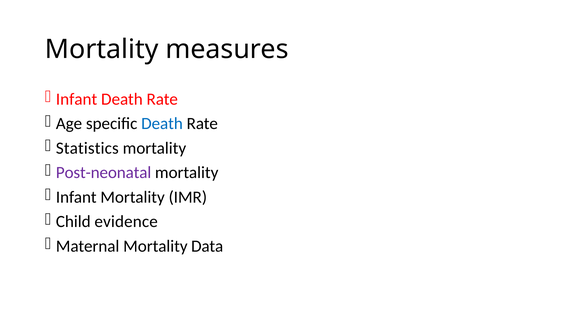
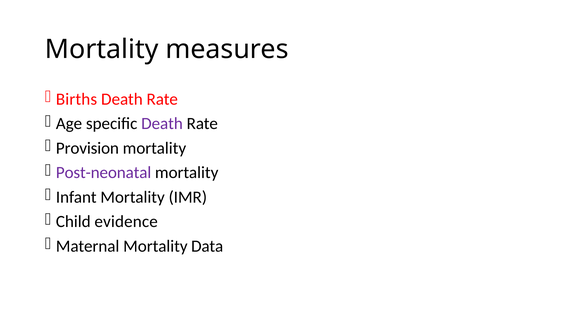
Infant: Infant -> Births (77, 99)
Death colour: blue -> purple (162, 124)
Statistics: Statistics -> Provision (87, 148)
